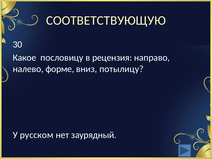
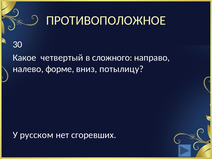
СООТВЕТСТВУЮЩУЮ: СООТВЕТСТВУЮЩУЮ -> ПРОТИВОПОЛОЖНОЕ (106, 21)
пословицу: пословицу -> четвертый (62, 58)
рецензия: рецензия -> сложного (112, 58)
заурядный: заурядный -> сгоревших (94, 135)
